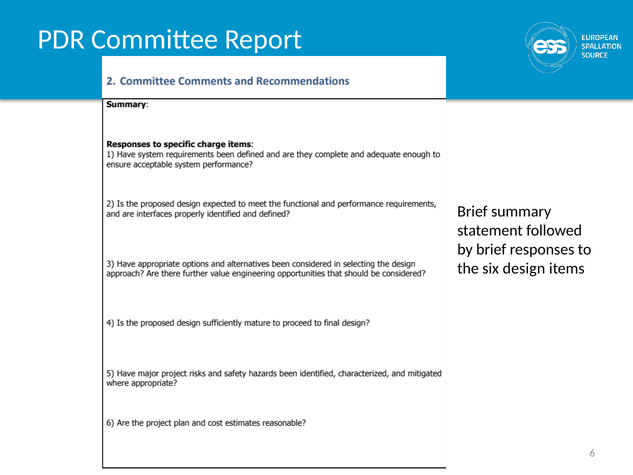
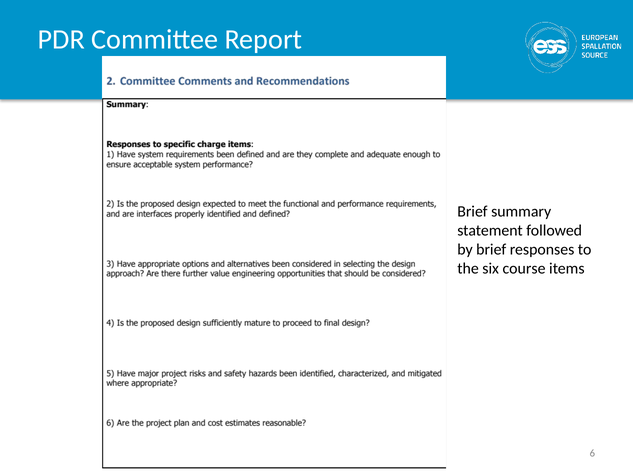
design: design -> course (524, 268)
